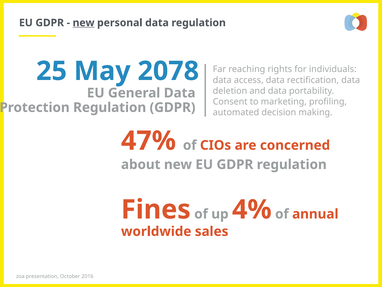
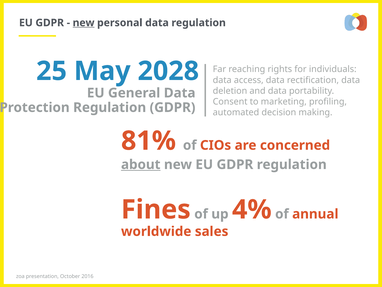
2078: 2078 -> 2028 (168, 71)
47%: 47% -> 81% (148, 141)
about underline: none -> present (141, 164)
